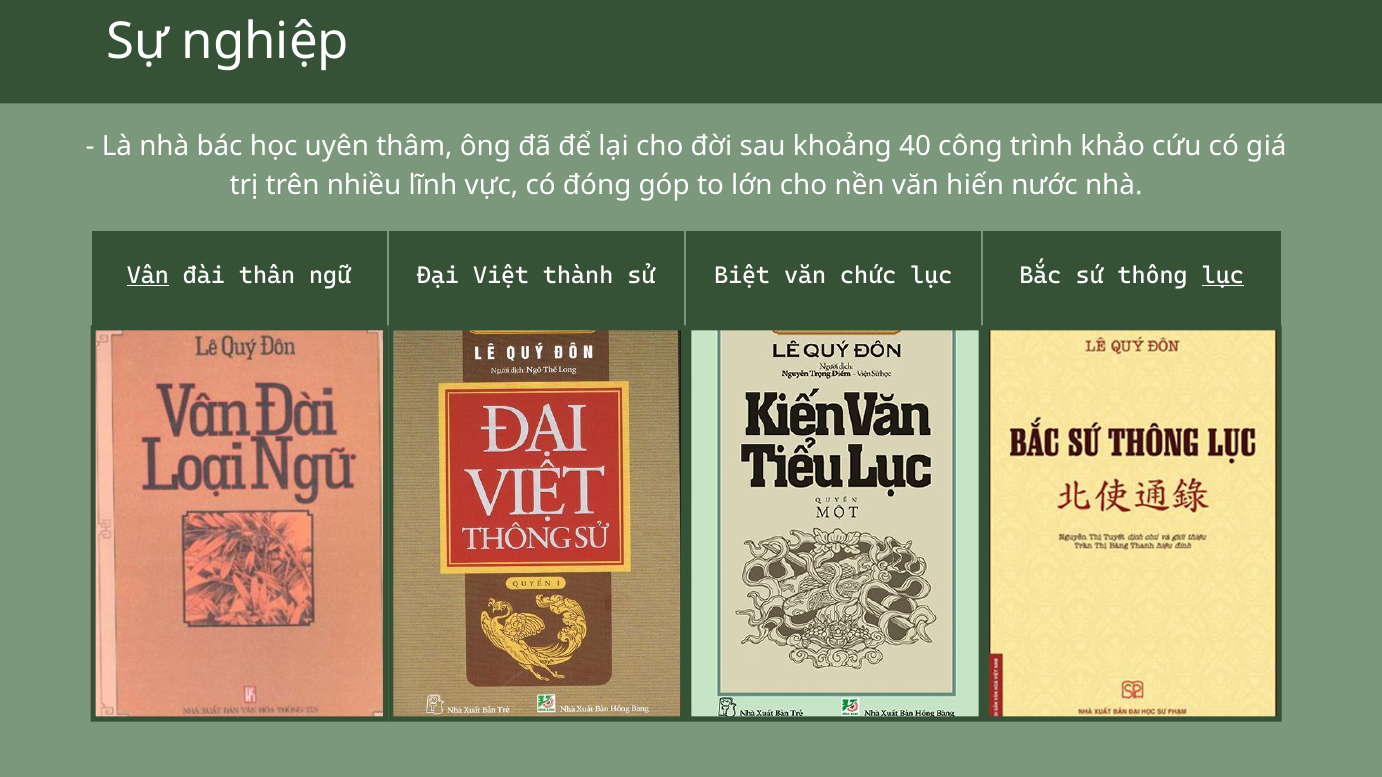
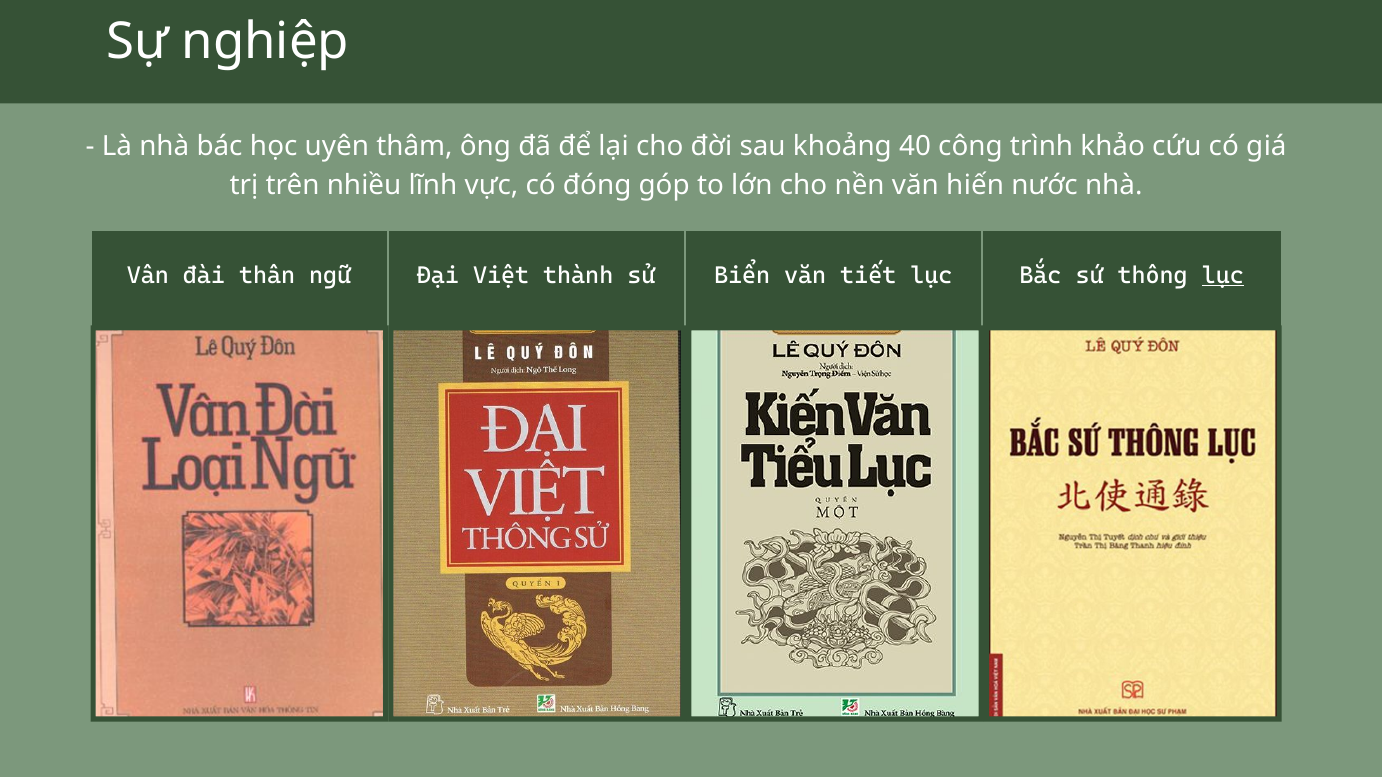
Vân underline: present -> none (148, 276)
Biệt: Biệt -> Biển (742, 276)
chức: chức -> tiết (868, 276)
